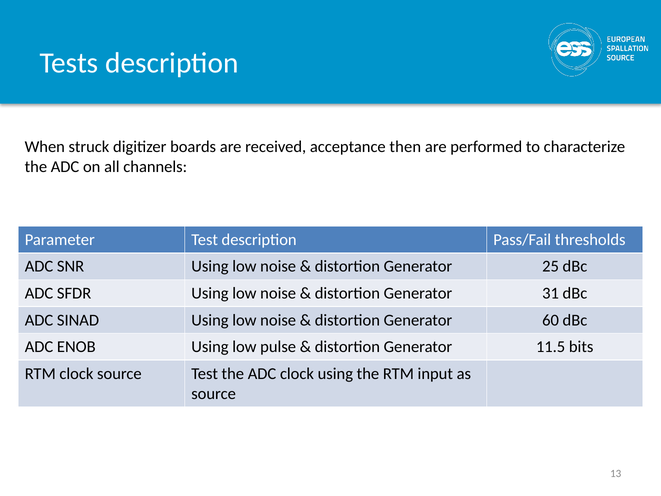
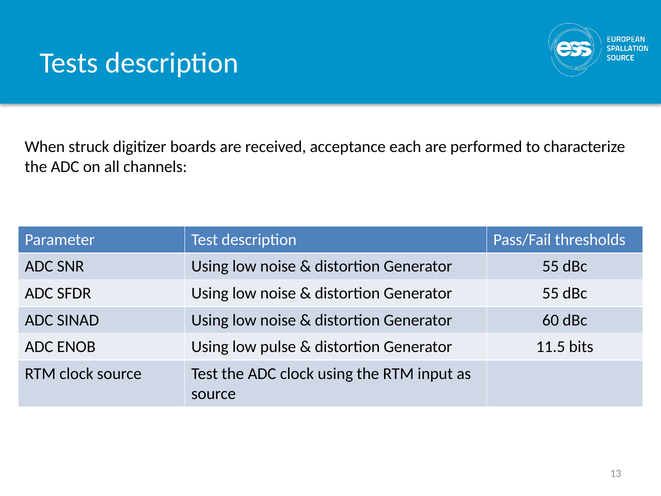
then: then -> each (405, 147)
25: 25 -> 55 (551, 266)
31: 31 -> 55 (551, 293)
